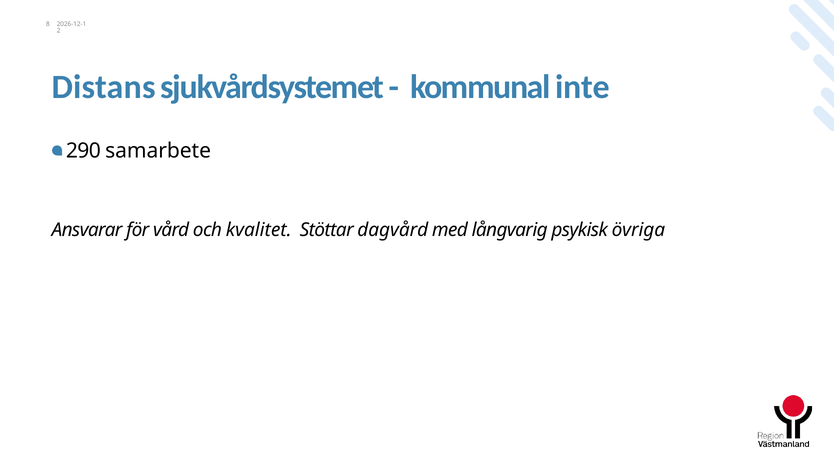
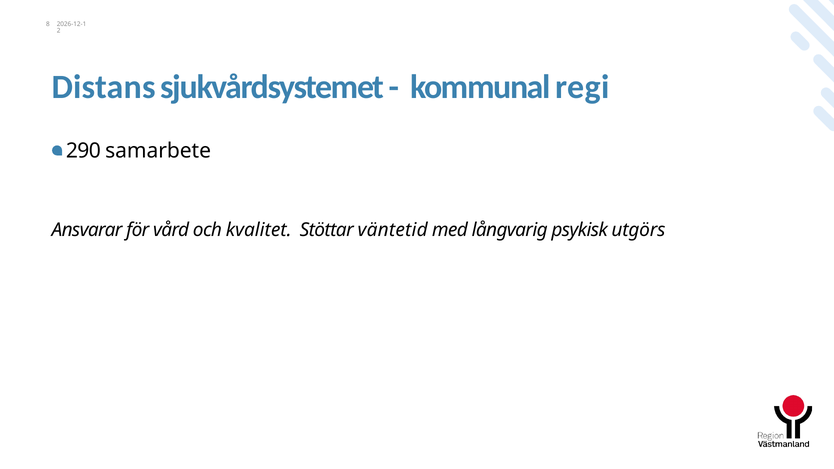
inte: inte -> regi (582, 87)
dagvård: dagvård -> väntetid (393, 230)
övriga: övriga -> utgörs (638, 230)
